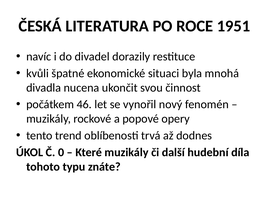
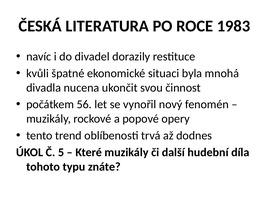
1951: 1951 -> 1983 (233, 26)
46: 46 -> 56 (84, 104)
0: 0 -> 5 (61, 152)
